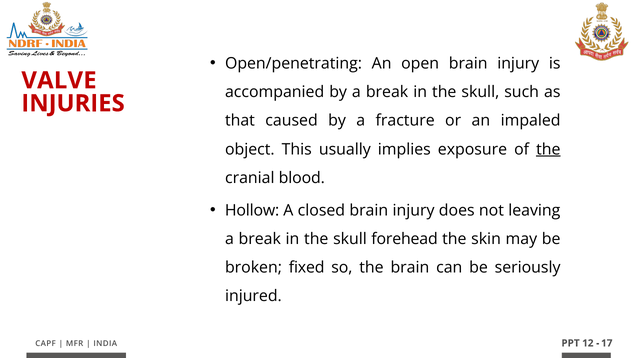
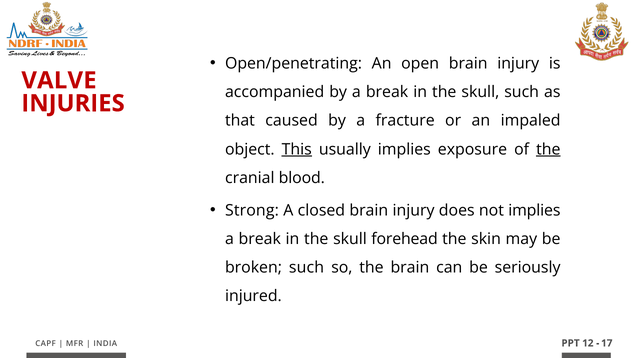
This underline: none -> present (297, 149)
Hollow: Hollow -> Strong (252, 210)
not leaving: leaving -> implies (534, 210)
broken fixed: fixed -> such (307, 267)
